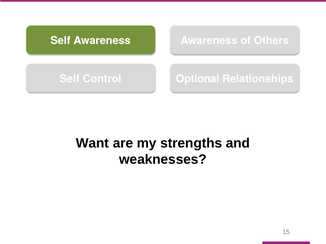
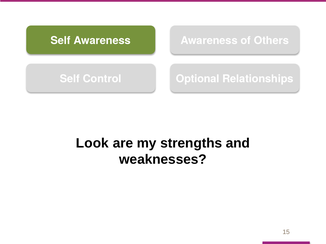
Want: Want -> Look (92, 143)
